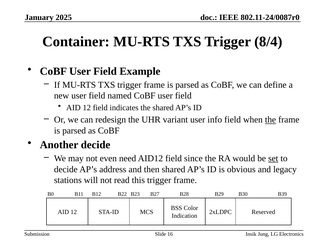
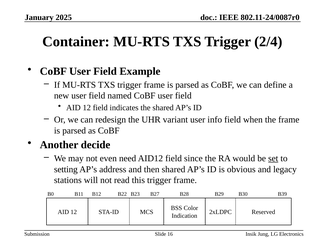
8/4: 8/4 -> 2/4 (268, 42)
the underline: present -> none (270, 120)
decide: decide -> setting (66, 169)
